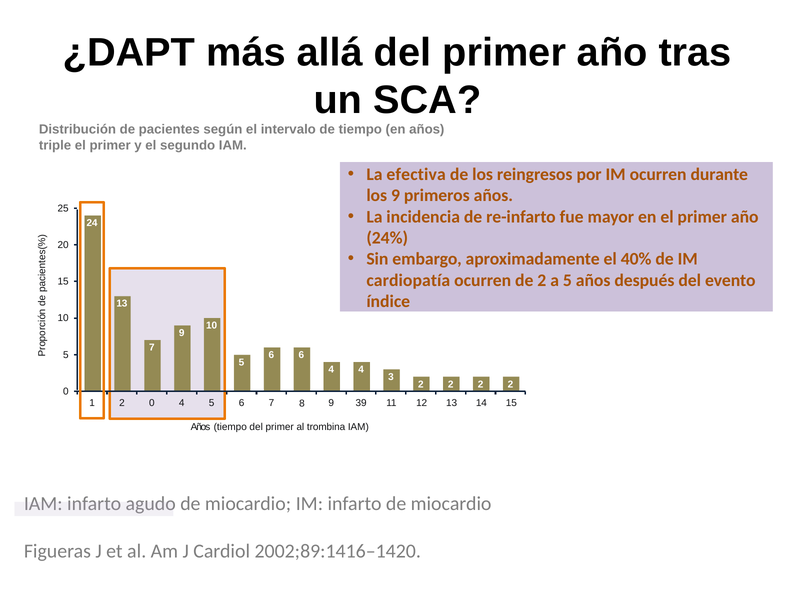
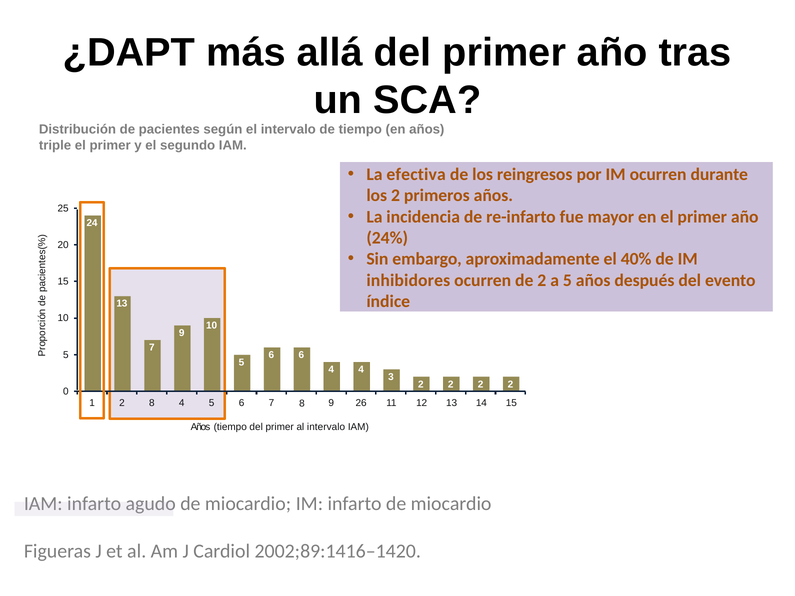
los 9: 9 -> 2 (396, 196)
cardiopatía: cardiopatía -> inhibidores (408, 280)
1 2 0: 0 -> 8 (152, 403)
39: 39 -> 26 (361, 403)
al trombina: trombina -> intervalo (326, 427)
